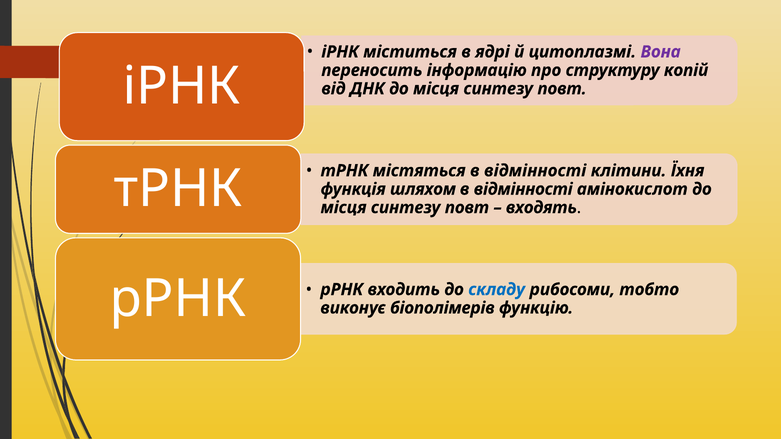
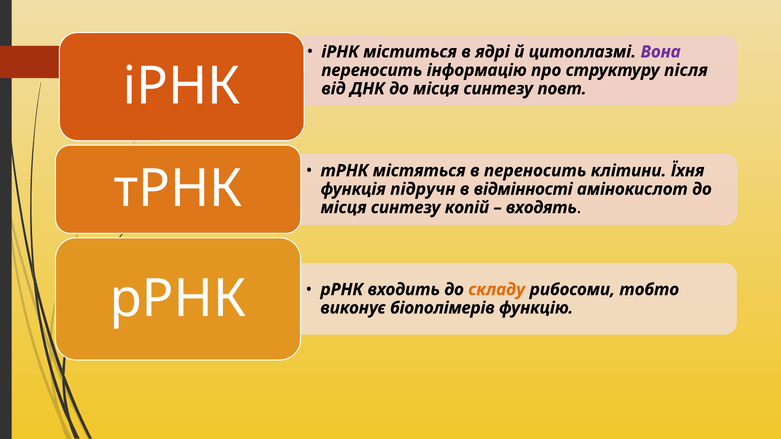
копій: копій -> після (686, 70)
містяться в відмінності: відмінності -> переносить (535, 171)
шляхом: шляхом -> підручн (423, 189)
повт: повт -> копій (467, 208)
складу colour: blue -> orange (497, 290)
